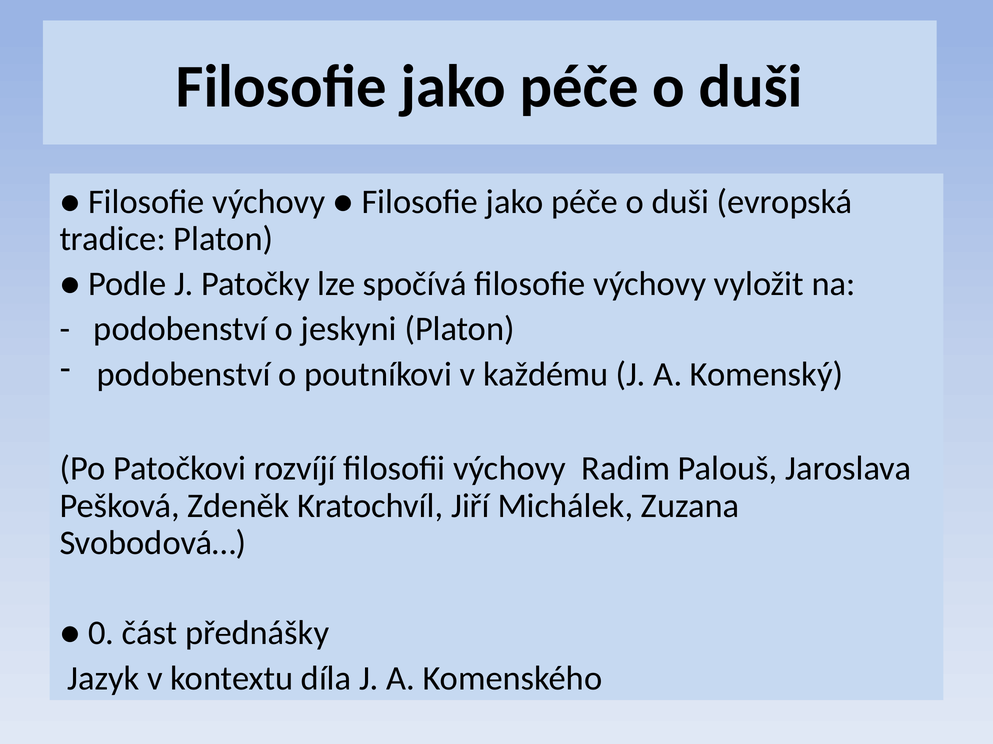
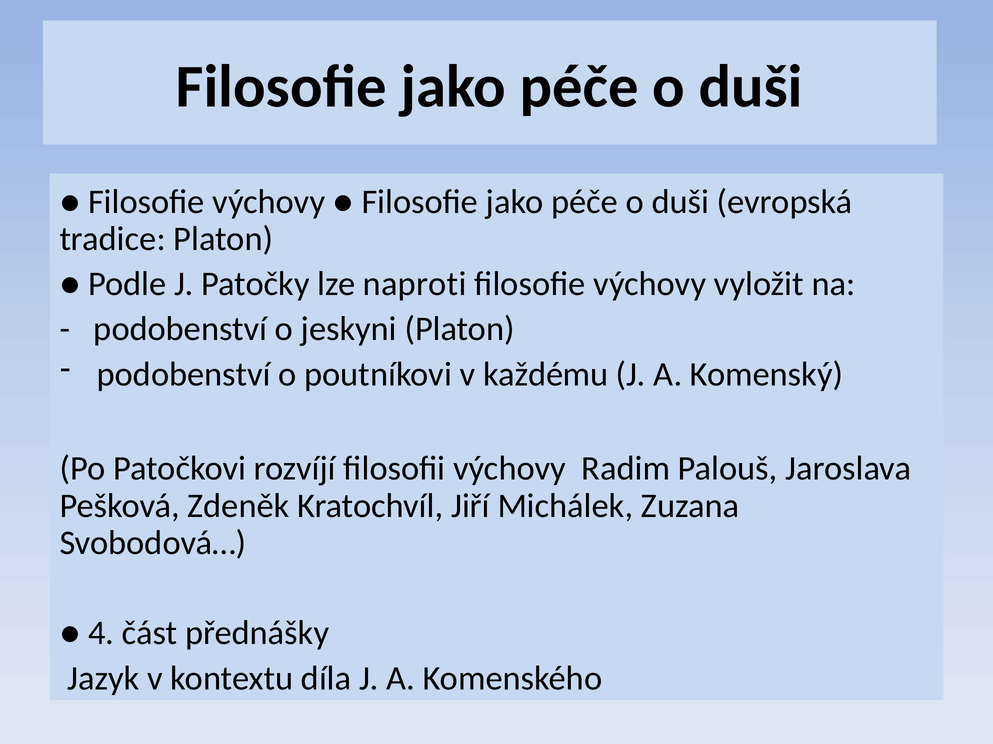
spočívá: spočívá -> naproti (415, 284)
0: 0 -> 4 (101, 634)
